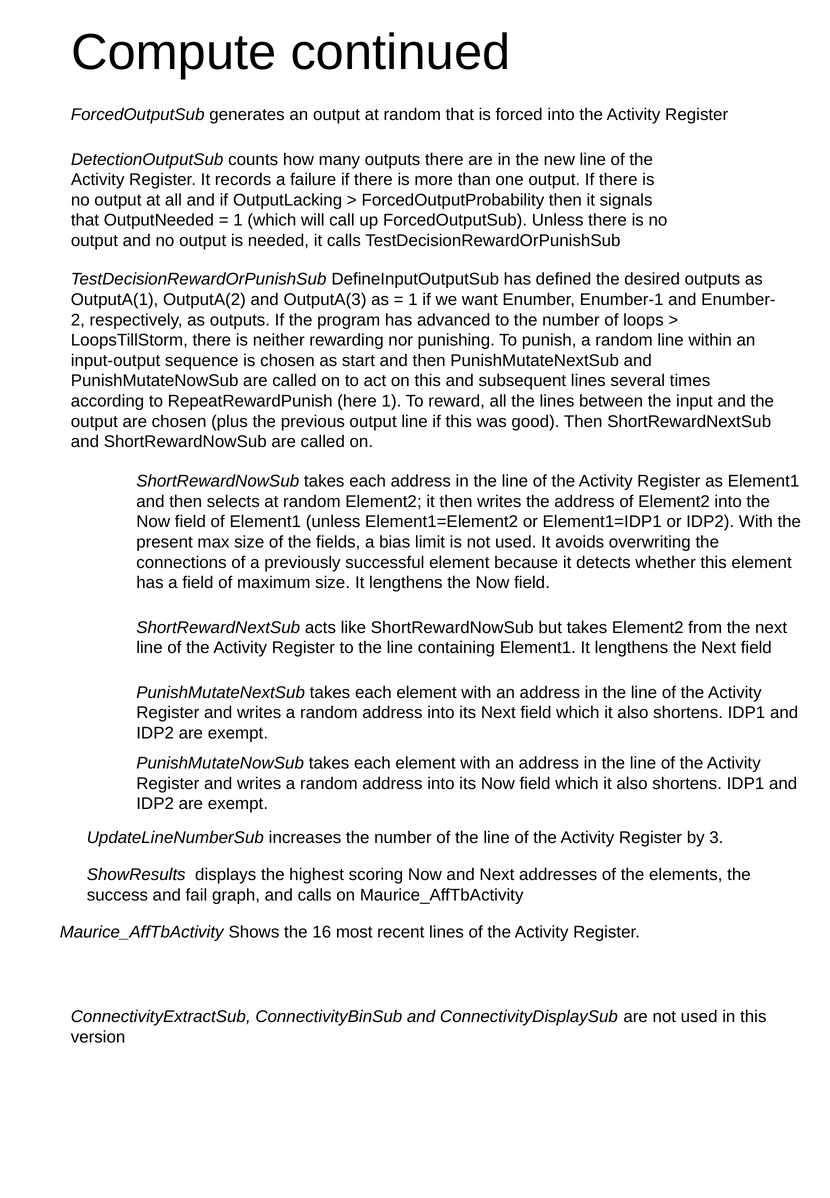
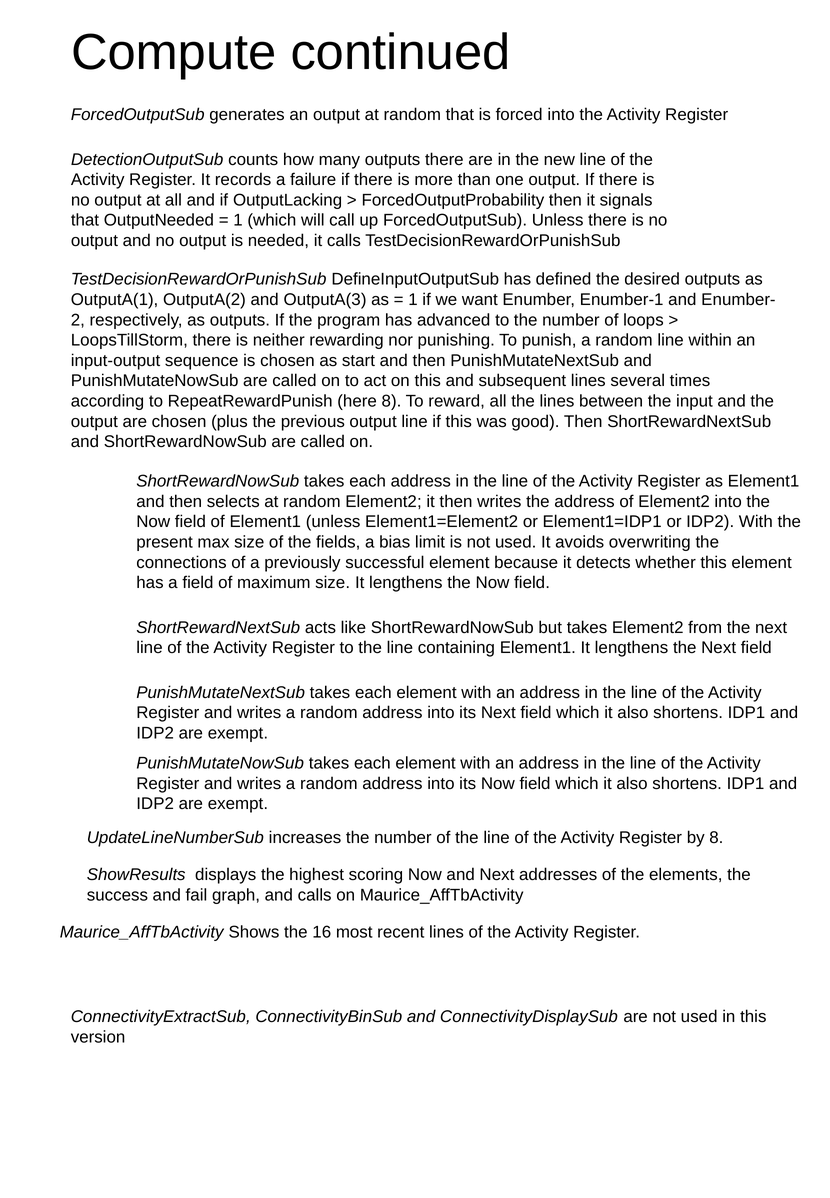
here 1: 1 -> 8 (391, 401)
by 3: 3 -> 8 (716, 838)
